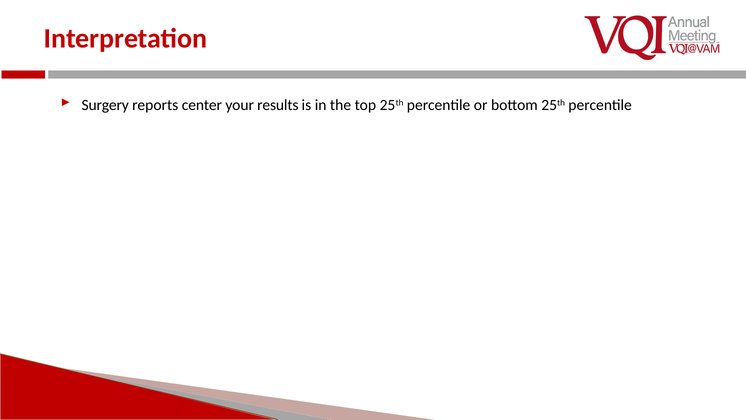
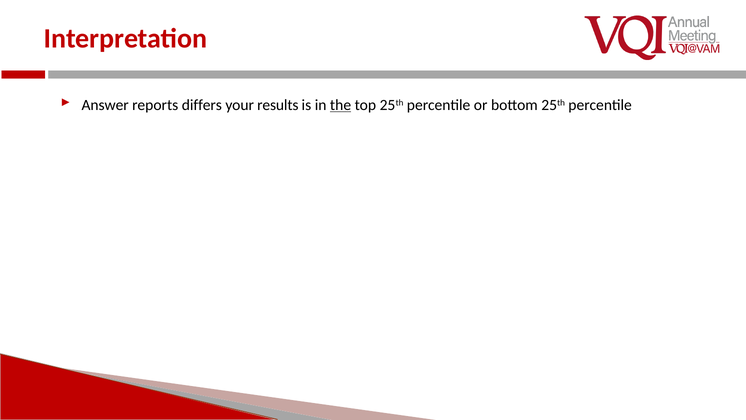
Surgery: Surgery -> Answer (105, 105)
center: center -> differs (202, 105)
the underline: none -> present (341, 105)
